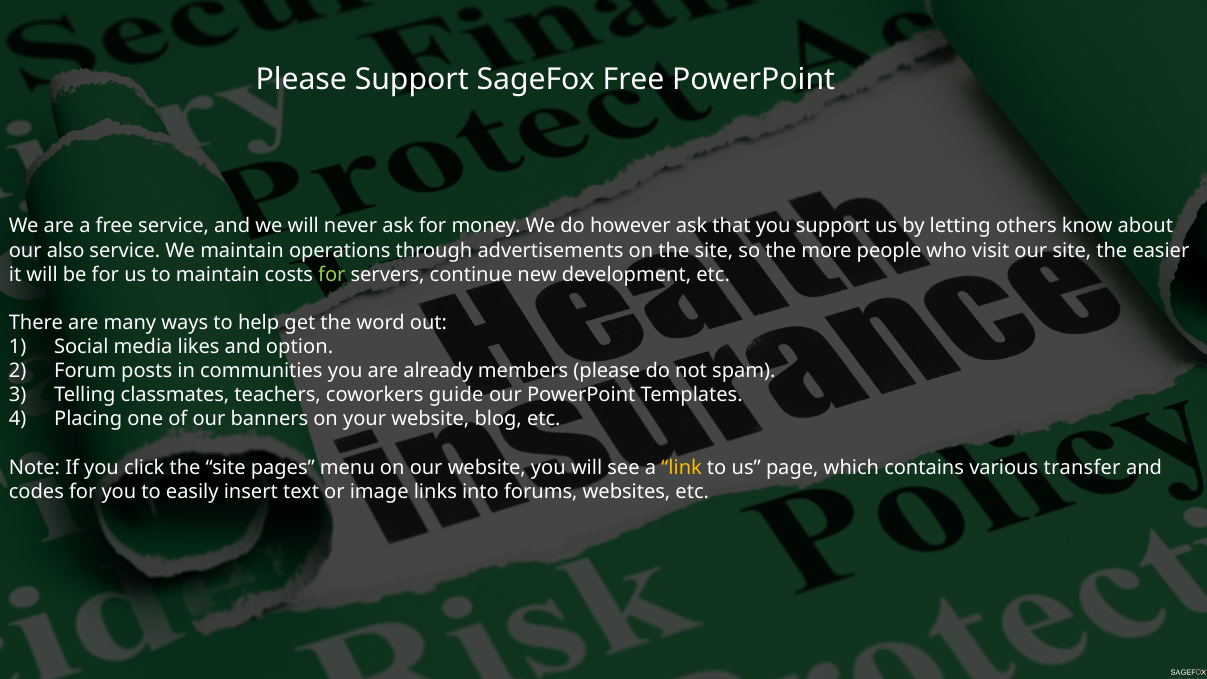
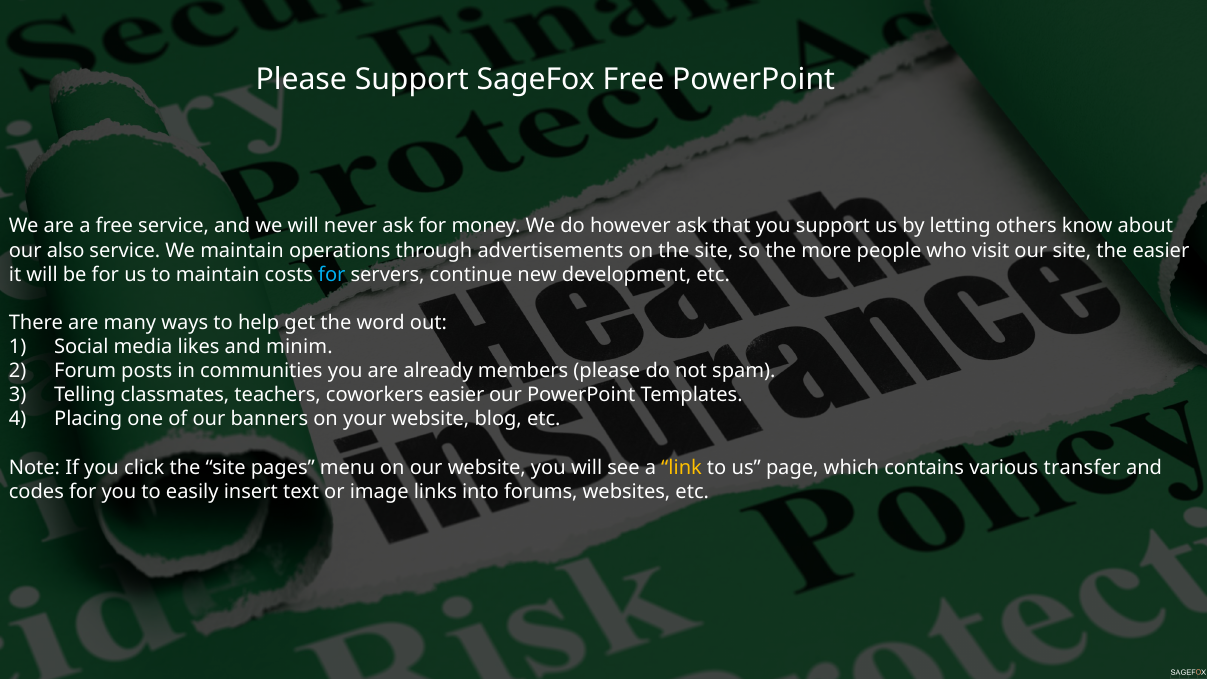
for colour: light green -> light blue (332, 274)
option: option -> minim (299, 347)
coworkers guide: guide -> easier (456, 395)
